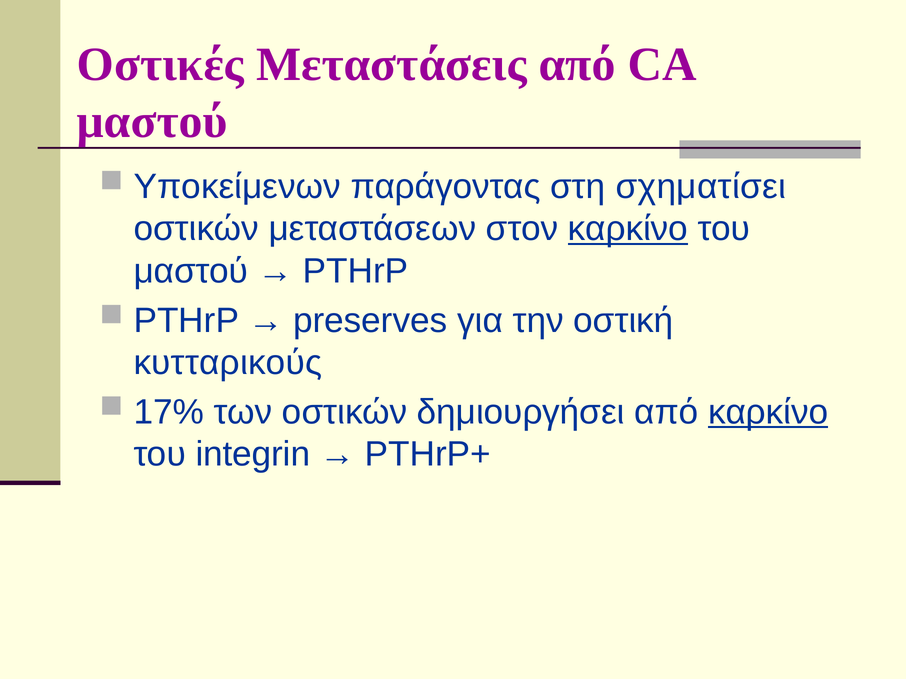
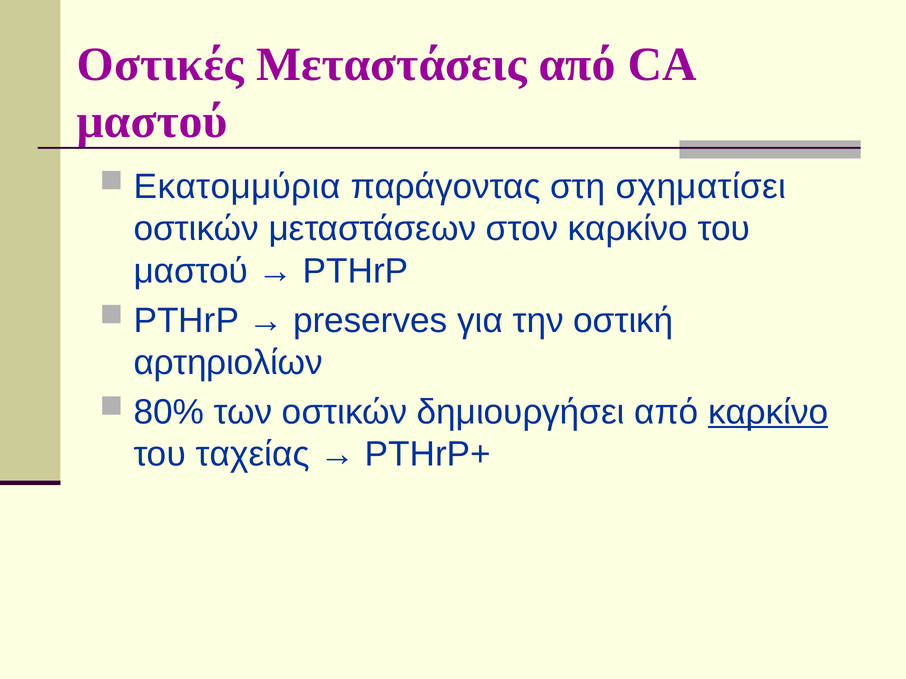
Υποκείμενων: Υποκείμενων -> Εκατομμύρια (237, 187)
καρκίνο underline: present -> none (628, 229)
κυτταρικούς: κυτταρικούς -> αρτηριολίων (228, 363)
17%: 17% -> 80% (169, 412)
integrin: integrin -> ταχείας (253, 455)
